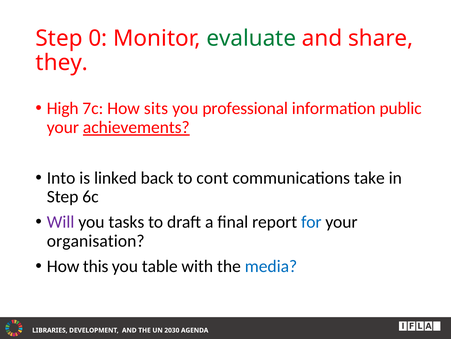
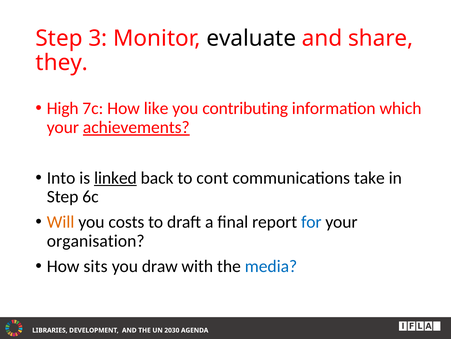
0: 0 -> 3 (98, 38)
evaluate colour: green -> black (251, 38)
sits: sits -> like (156, 108)
professional: professional -> contributing (245, 108)
public: public -> which (400, 108)
linked underline: none -> present (115, 178)
Will colour: purple -> orange (61, 222)
tasks: tasks -> costs (126, 222)
this: this -> sits (95, 266)
table: table -> draw (160, 266)
